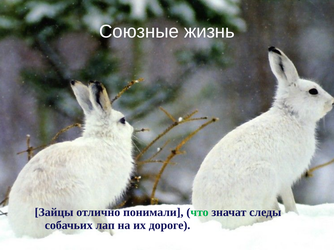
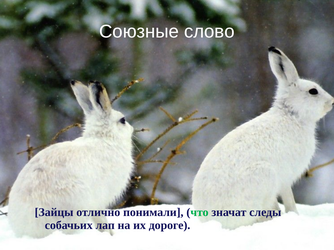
жизнь: жизнь -> слово (209, 32)
